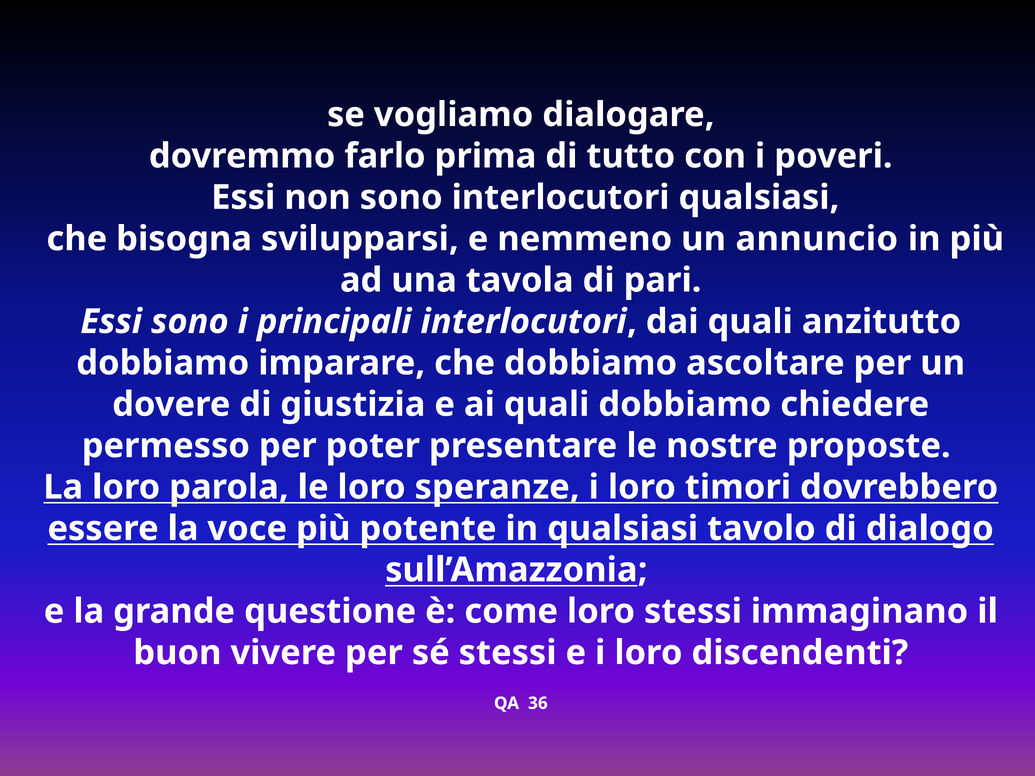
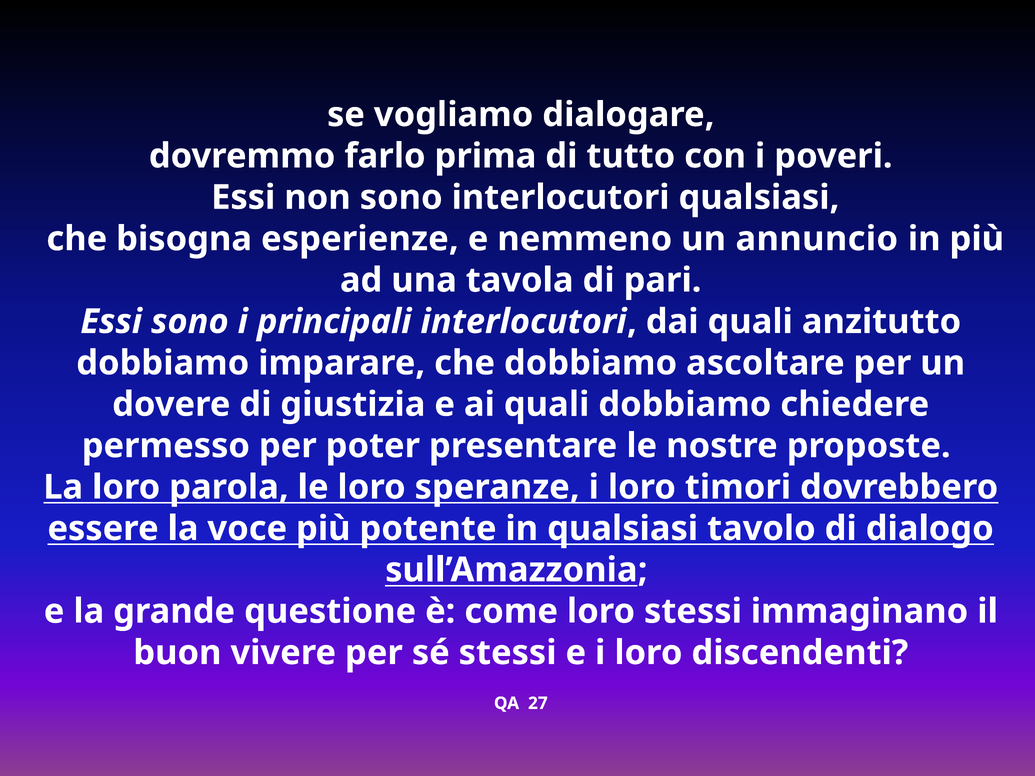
svilupparsi: svilupparsi -> esperienze (360, 239)
36: 36 -> 27 (538, 703)
